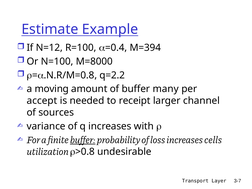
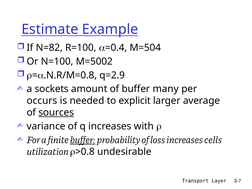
N=12: N=12 -> N=82 (49, 48)
M=394: M=394 -> M=504 (145, 48)
M=8000: M=8000 -> M=5002 (94, 61)
q=2.2: q=2.2 -> q=2.9 (112, 75)
moving: moving -> sockets (52, 89)
accept: accept -> occurs (42, 101)
receipt: receipt -> explicit (135, 101)
channel: channel -> average (202, 101)
sources underline: none -> present (56, 112)
